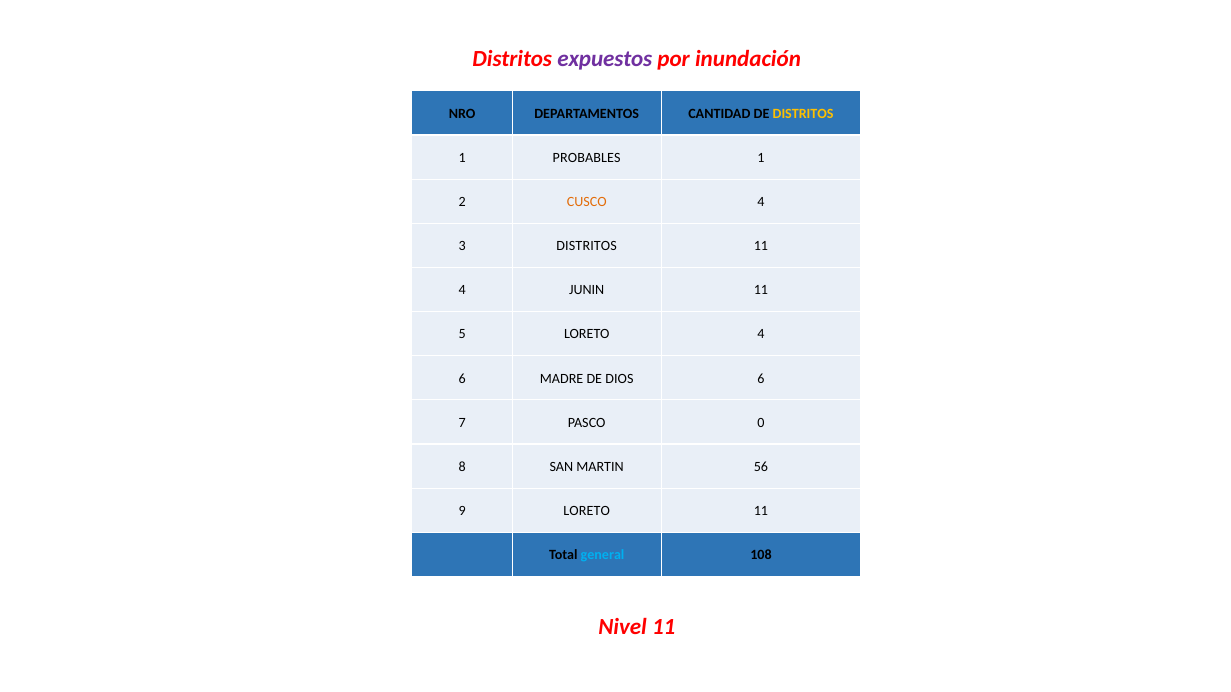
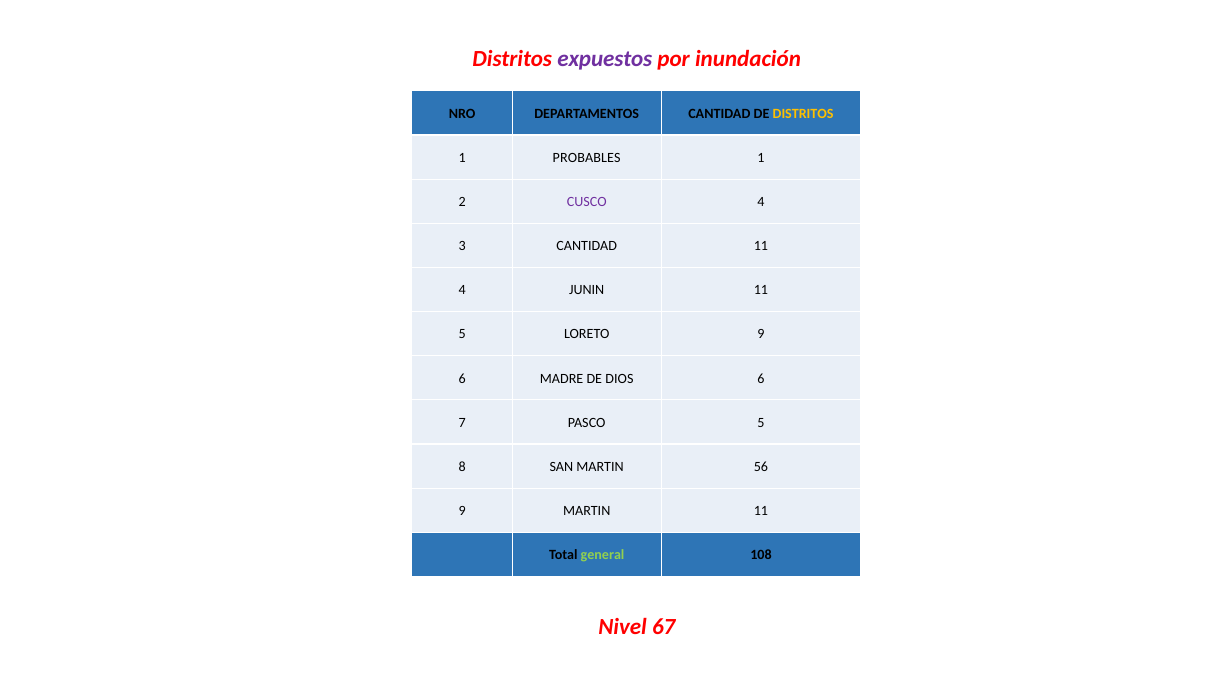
CUSCO colour: orange -> purple (587, 202)
3 DISTRITOS: DISTRITOS -> CANTIDAD (587, 246)
LORETO 4: 4 -> 9 (761, 335)
PASCO 0: 0 -> 5 (761, 423)
9 LORETO: LORETO -> MARTIN (587, 511)
general colour: light blue -> light green (603, 555)
Nivel 11: 11 -> 67 (664, 627)
